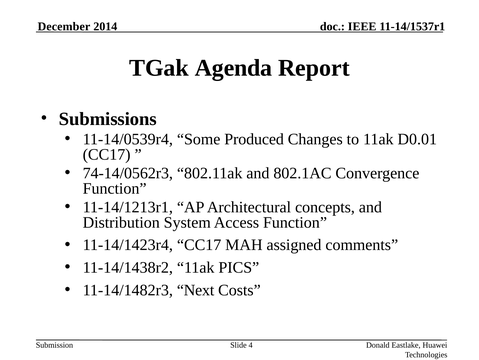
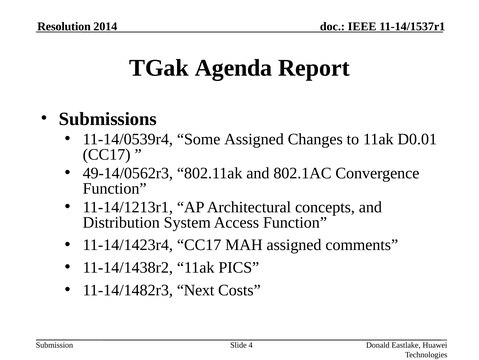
December: December -> Resolution (64, 27)
Some Produced: Produced -> Assigned (254, 139)
74-14/0562r3: 74-14/0562r3 -> 49-14/0562r3 (128, 173)
